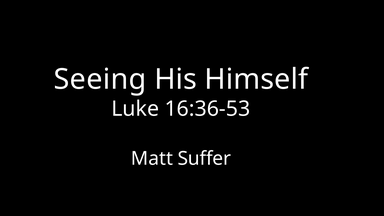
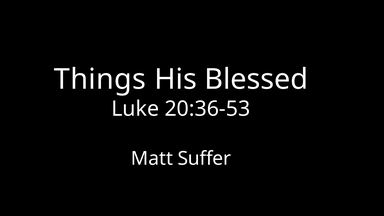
Seeing: Seeing -> Things (100, 79)
Himself: Himself -> Blessed (256, 79)
16:36-53: 16:36-53 -> 20:36-53 (207, 109)
